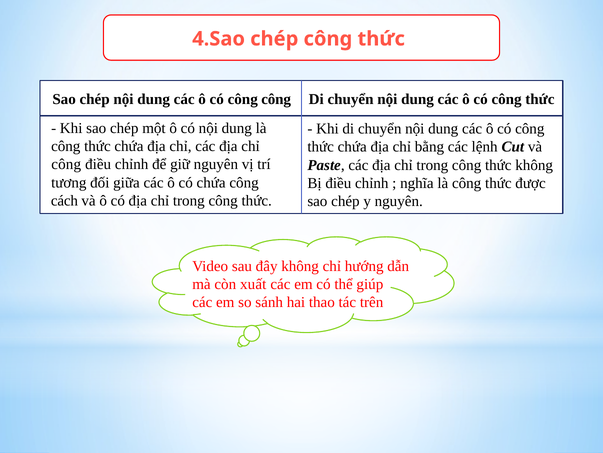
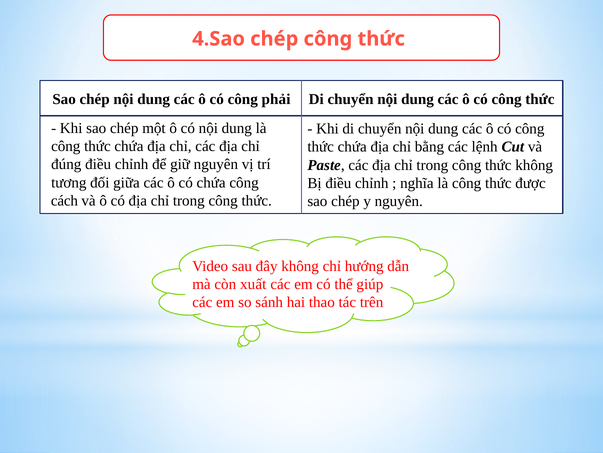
công công: công -> phải (276, 99)
công: công -> đúng (66, 164)
